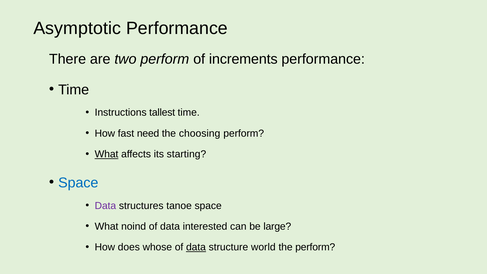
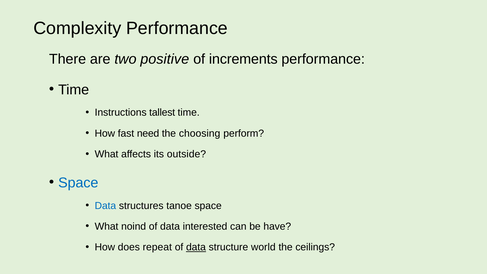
Asymptotic: Asymptotic -> Complexity (77, 28)
two perform: perform -> positive (165, 59)
What underline: present -> none (107, 154)
starting: starting -> outside (186, 154)
Data colour: purple -> blue (105, 206)
large: large -> have (277, 226)
whose: whose -> repeat (157, 247)
the perform: perform -> ceilings (315, 247)
